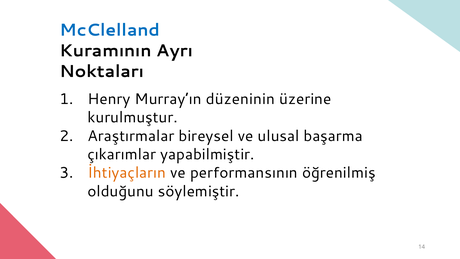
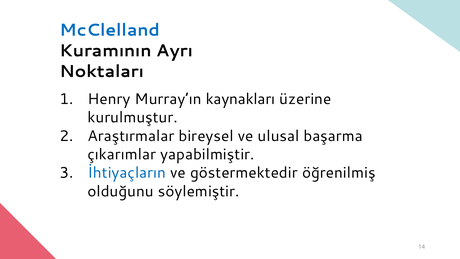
düzeninin: düzeninin -> kaynakları (240, 99)
İhtiyaçların colour: orange -> blue (127, 173)
performansının: performansının -> göstermektedir (244, 173)
